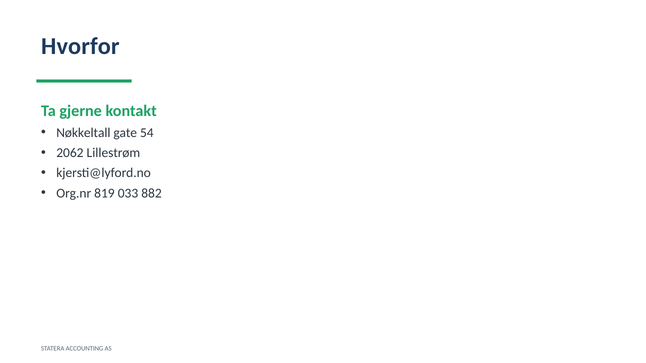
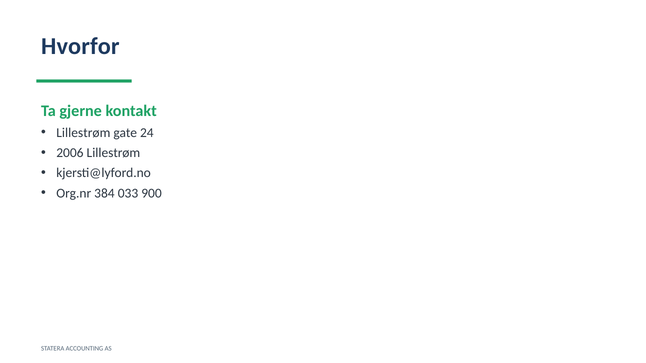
Nøkkeltall: Nøkkeltall -> Lillestrøm (83, 133)
54: 54 -> 24 (147, 133)
2062: 2062 -> 2006 (70, 153)
819: 819 -> 384 (104, 193)
882: 882 -> 900 (152, 193)
